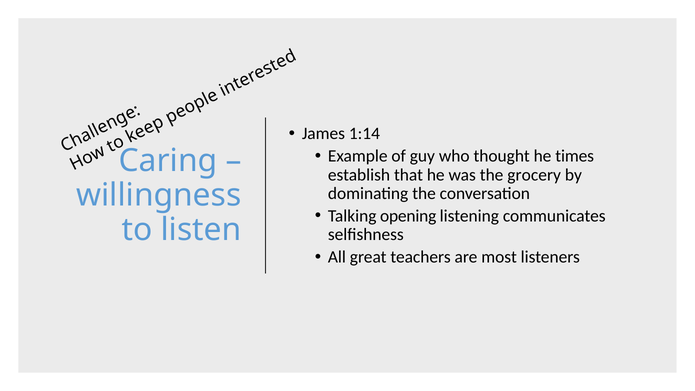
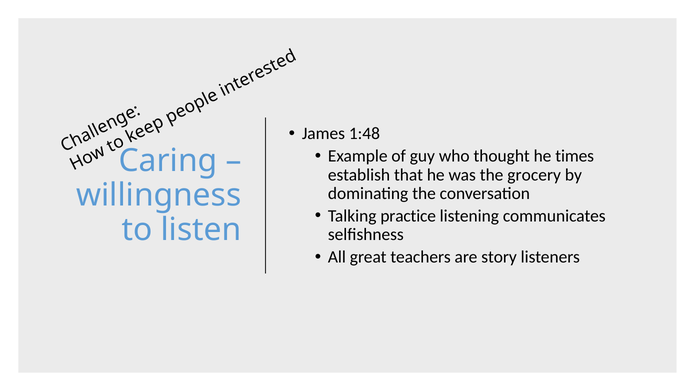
1:14: 1:14 -> 1:48 (364, 134)
opening: opening -> practice (408, 216)
most: most -> story (499, 257)
